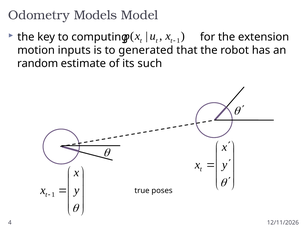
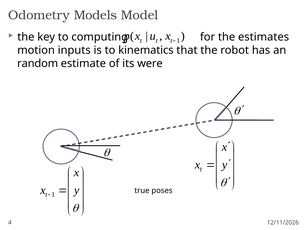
extension: extension -> estimates (264, 37)
generated: generated -> kinematics (146, 50)
such: such -> were (150, 64)
